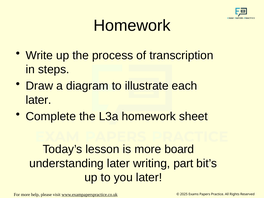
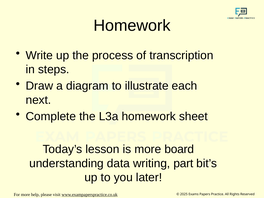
later: later -> next (38, 100)
understanding later: later -> data (118, 163)
